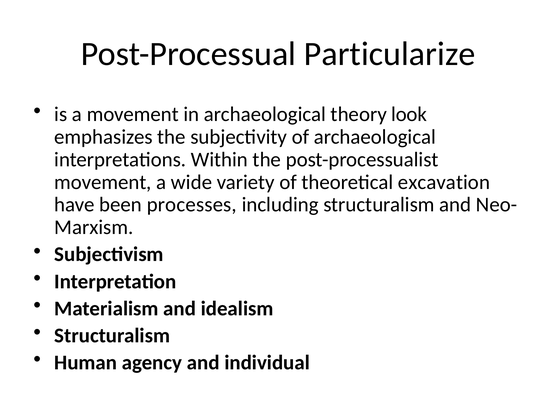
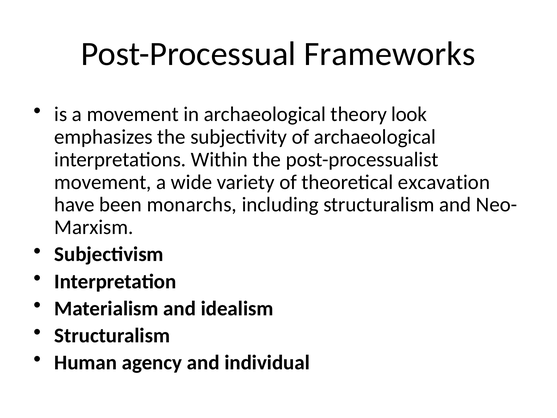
Particularize: Particularize -> Frameworks (390, 54)
processes: processes -> monarchs (192, 205)
